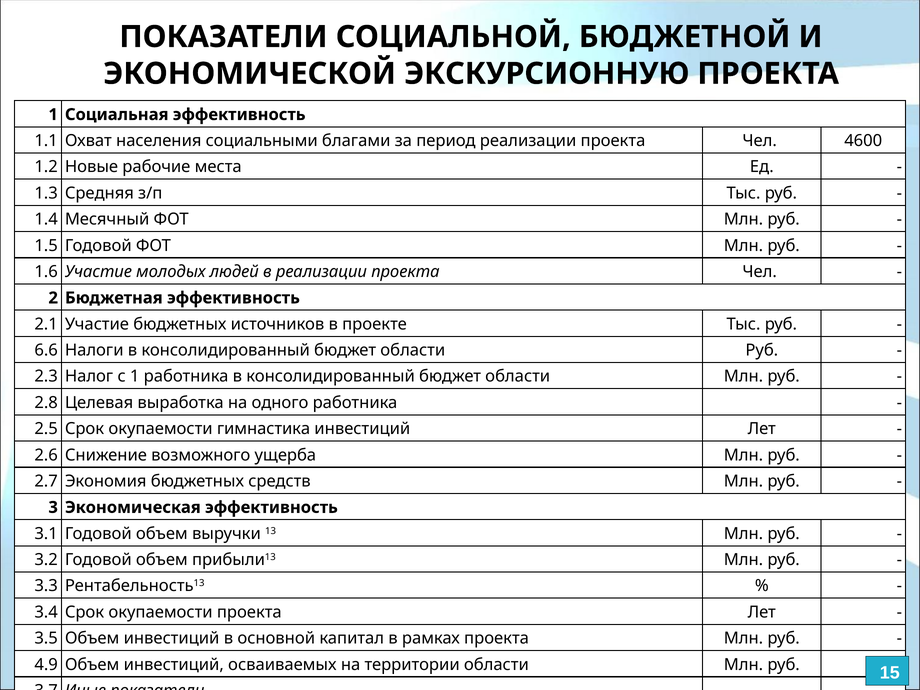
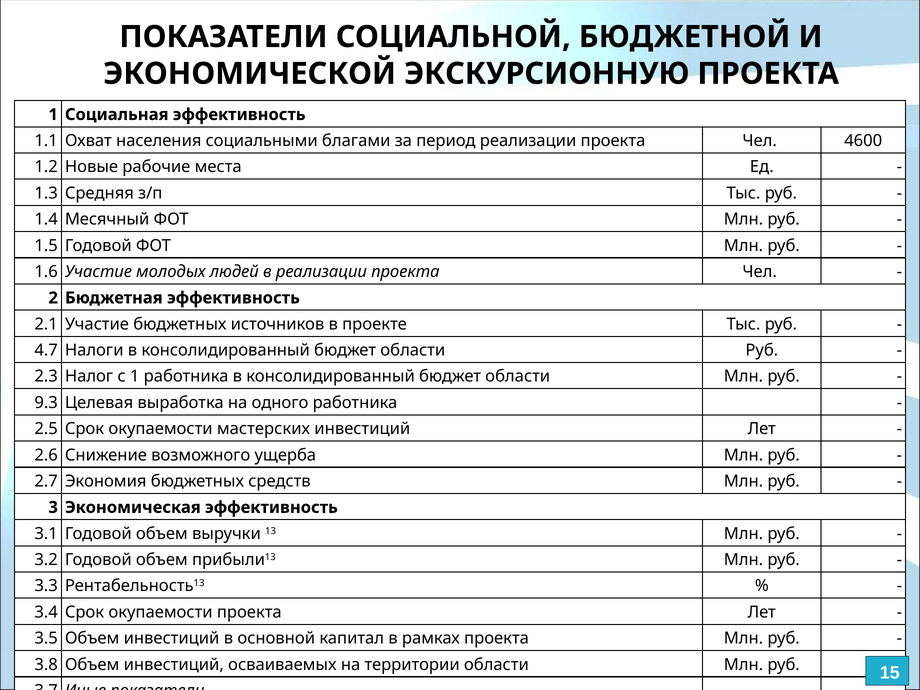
6.6: 6.6 -> 4.7 (46, 350)
2.8: 2.8 -> 9.3 (46, 403)
гимнастика: гимнастика -> мастерских (264, 429)
4.9: 4.9 -> 3.8 (46, 665)
